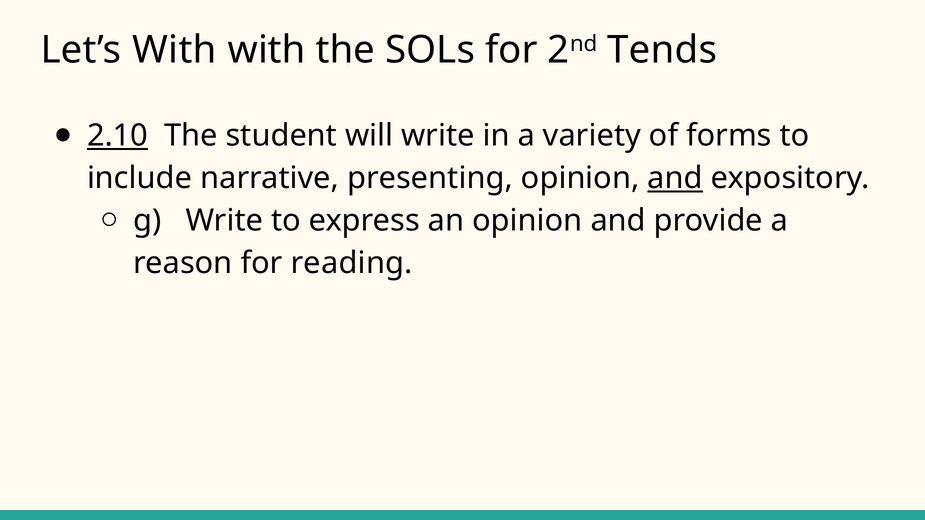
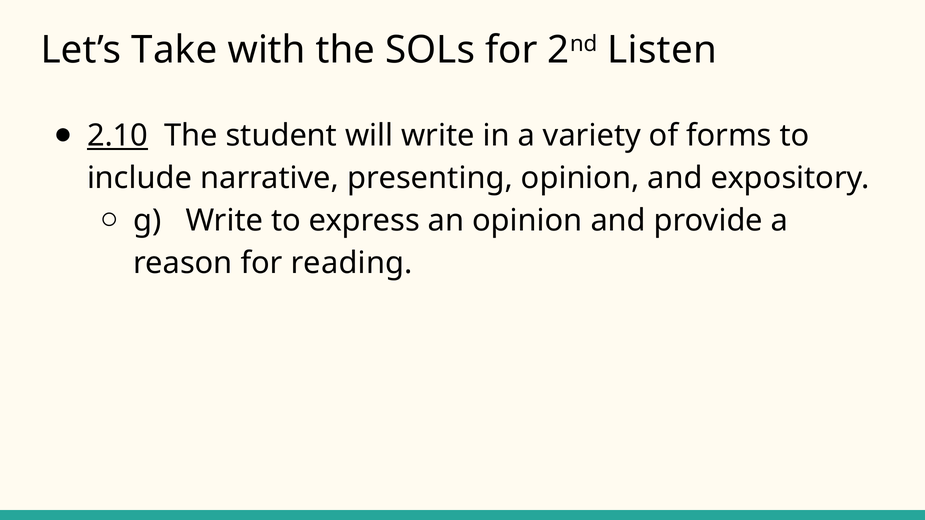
Let’s With: With -> Take (174, 50)
Tends: Tends -> Listen (662, 50)
and underline: present -> none (675, 178)
